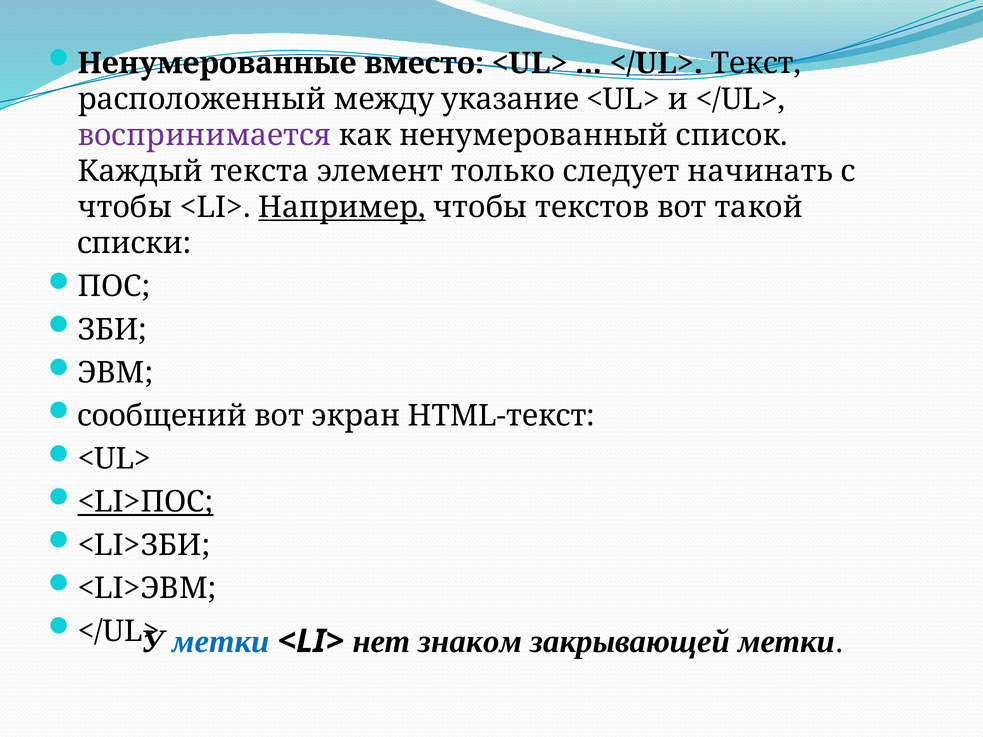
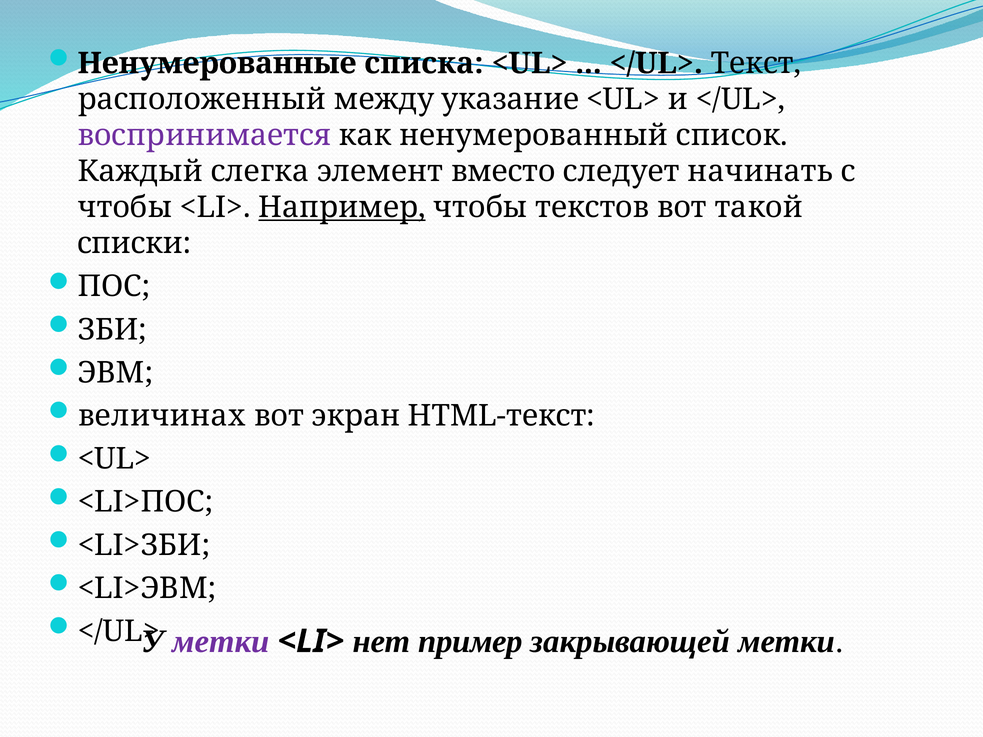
вместо: вместо -> списка (424, 63)
текста: текста -> слегка (260, 171)
только: только -> вместо (503, 171)
сообщений: сообщений -> величинах (162, 416)
<LI>ПОС underline: present -> none (146, 502)
метки colour: blue -> purple (221, 641)
знаком: знаком -> пример (471, 641)
